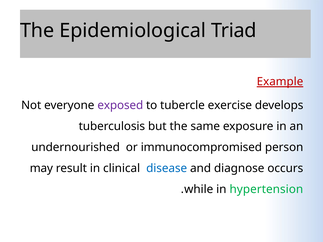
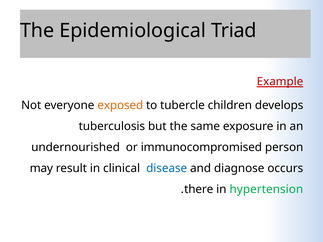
exposed colour: purple -> orange (120, 105)
exercise: exercise -> children (230, 105)
while: while -> there (199, 189)
